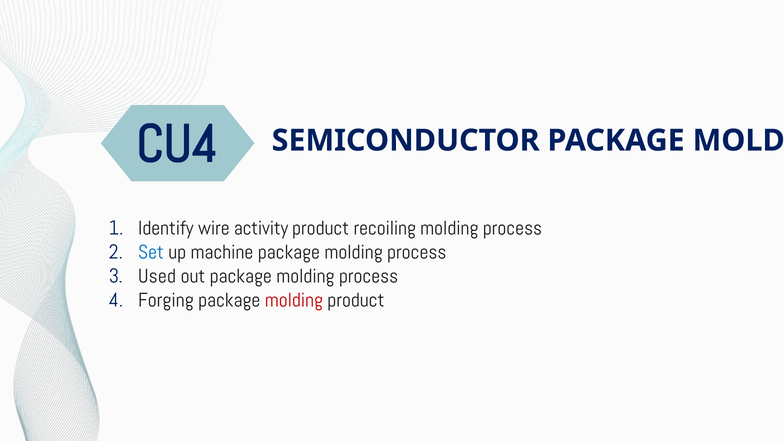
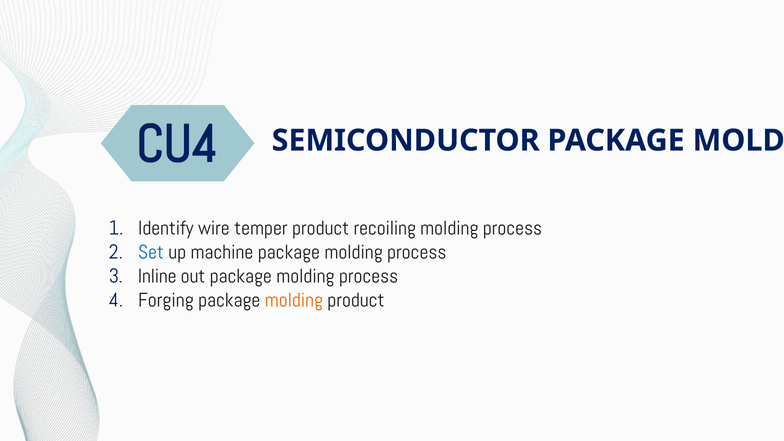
activity: activity -> temper (261, 228)
Used: Used -> Inline (157, 276)
molding colour: red -> orange (294, 300)
